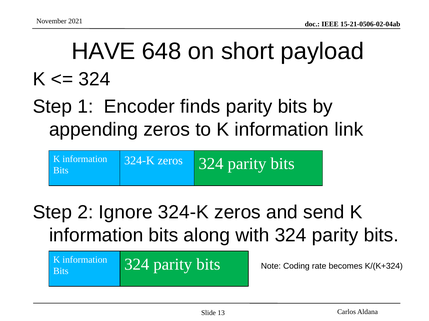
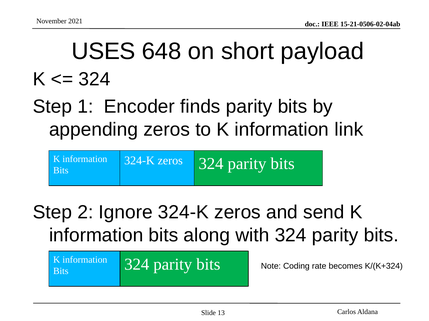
HAVE: HAVE -> USES (103, 52)
